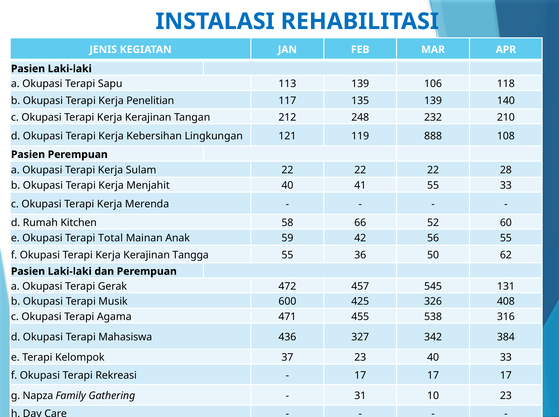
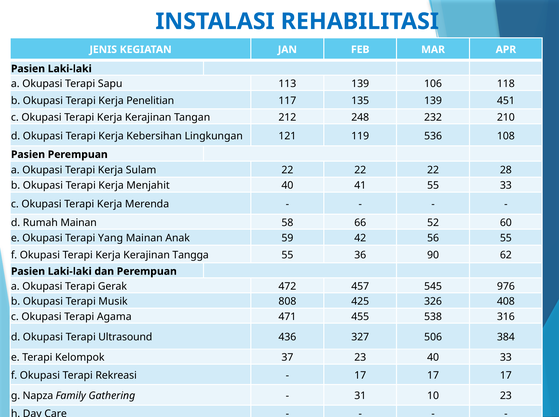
140: 140 -> 451 (506, 101)
888: 888 -> 536 (433, 136)
Rumah Kitchen: Kitchen -> Mainan (79, 223)
Total: Total -> Yang (111, 238)
50: 50 -> 90 (433, 255)
131: 131 -> 976 (506, 287)
600: 600 -> 808 (287, 302)
Mahasiswa: Mahasiswa -> Ultrasound (125, 337)
342: 342 -> 506 (433, 337)
